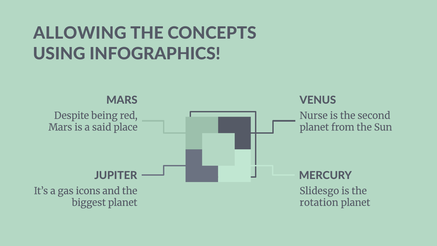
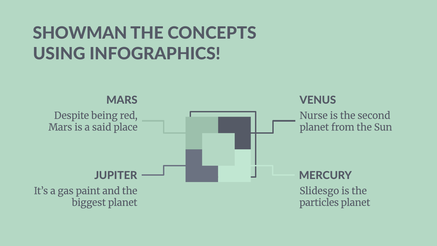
ALLOWING: ALLOWING -> SHOWMAN (80, 33)
icons: icons -> paint (88, 191)
rotation: rotation -> particles (319, 202)
